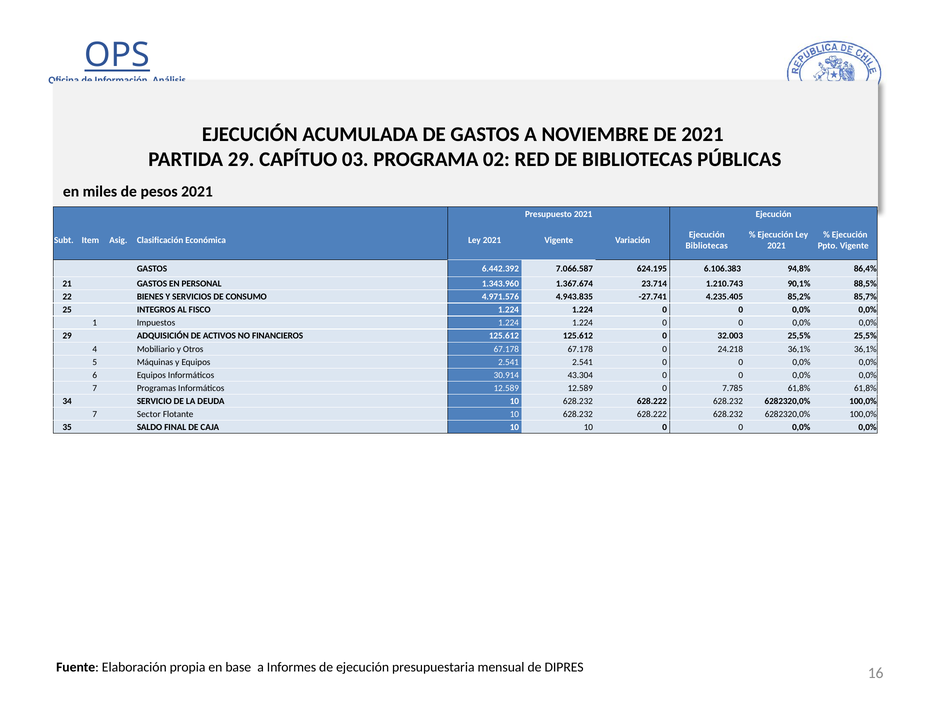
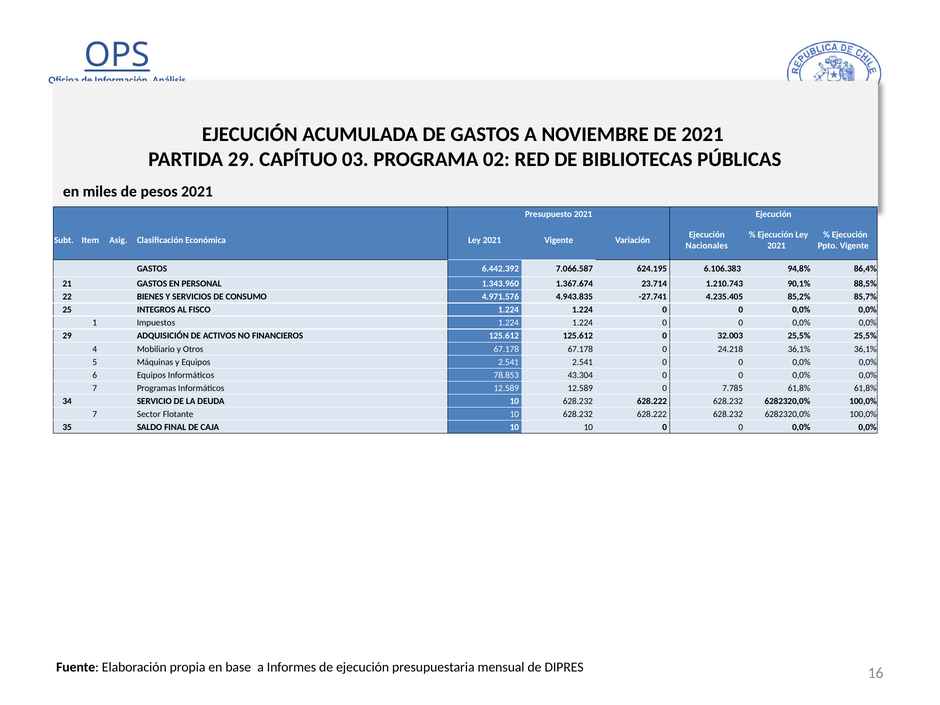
Bibliotecas: Bibliotecas -> Nacionales (707, 246)
30.914: 30.914 -> 78.853 (506, 375)
